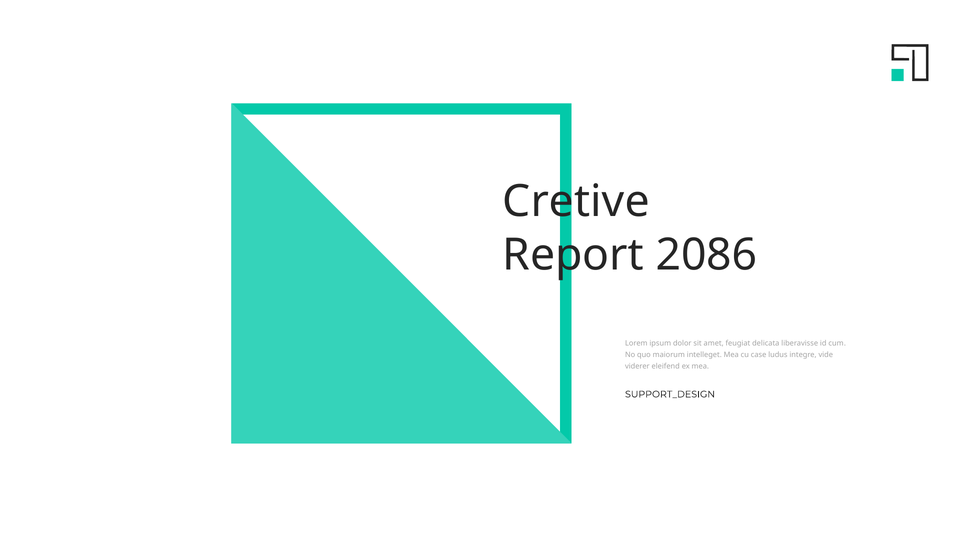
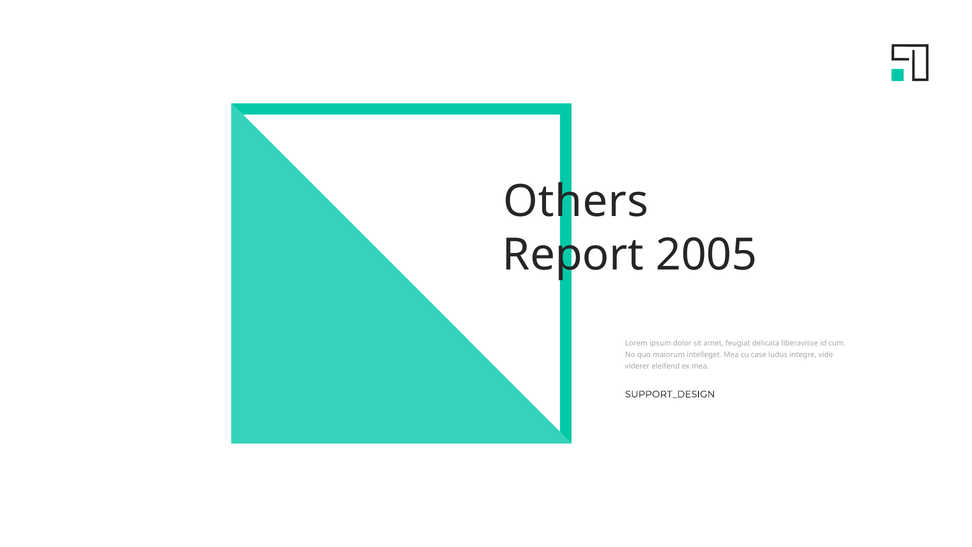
Cretive: Cretive -> Others (576, 201)
2086: 2086 -> 2005 (706, 255)
